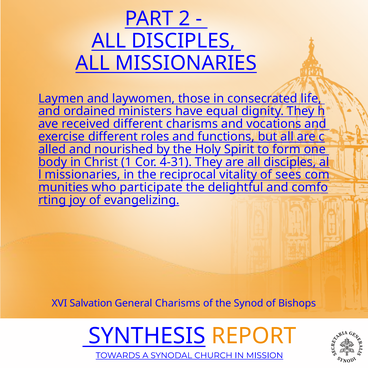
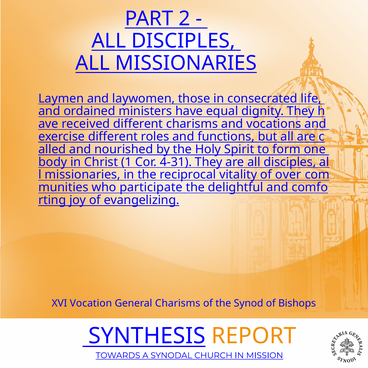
sees: sees -> over (288, 175)
Salvation: Salvation -> Vocation (91, 303)
